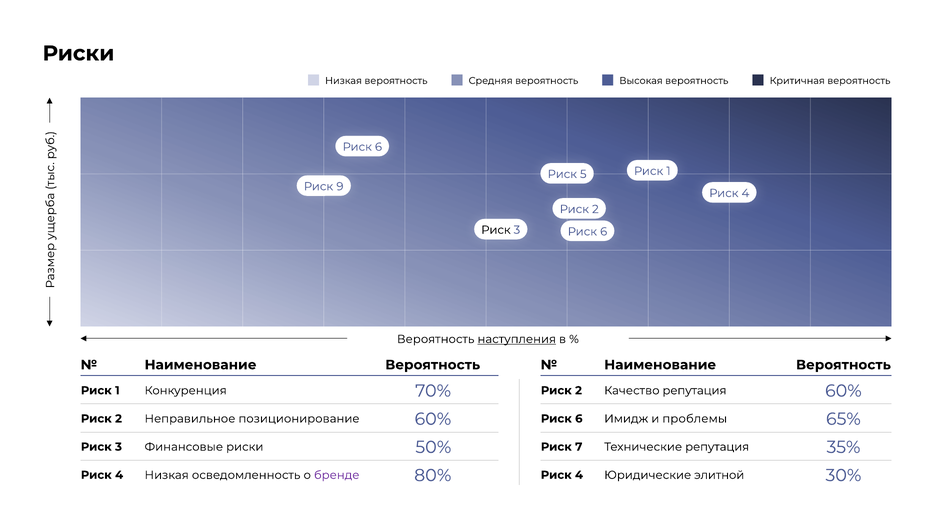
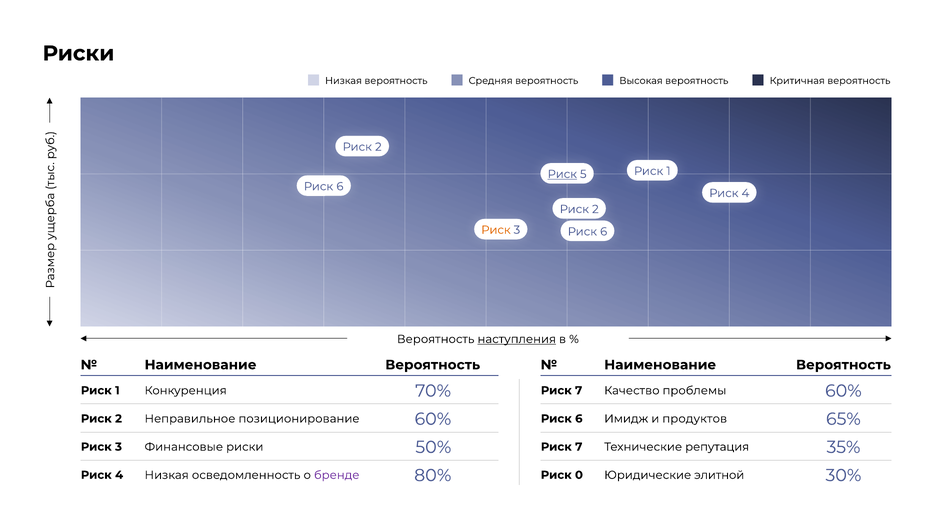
6: 6 -> 2 (378, 147)
Риск underline: none -> present (562, 174)
9: 9 -> 6 (340, 187)
Риск colour: black -> orange (496, 230)
2: 2 -> 7 (579, 391)
репутация: репутация -> проблемы (694, 391)
проблемы: проблемы -> продуктов (695, 419)
4: 4 -> 0 (579, 475)
